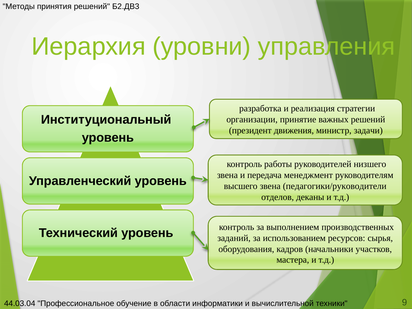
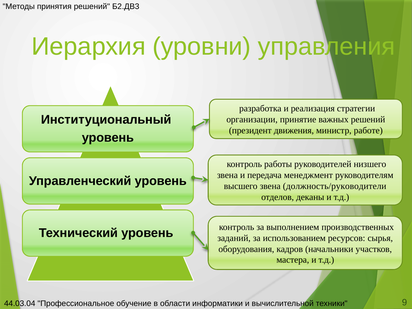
задачи: задачи -> работе (368, 130)
педагогики/руководители: педагогики/руководители -> должность/руководители (335, 186)
